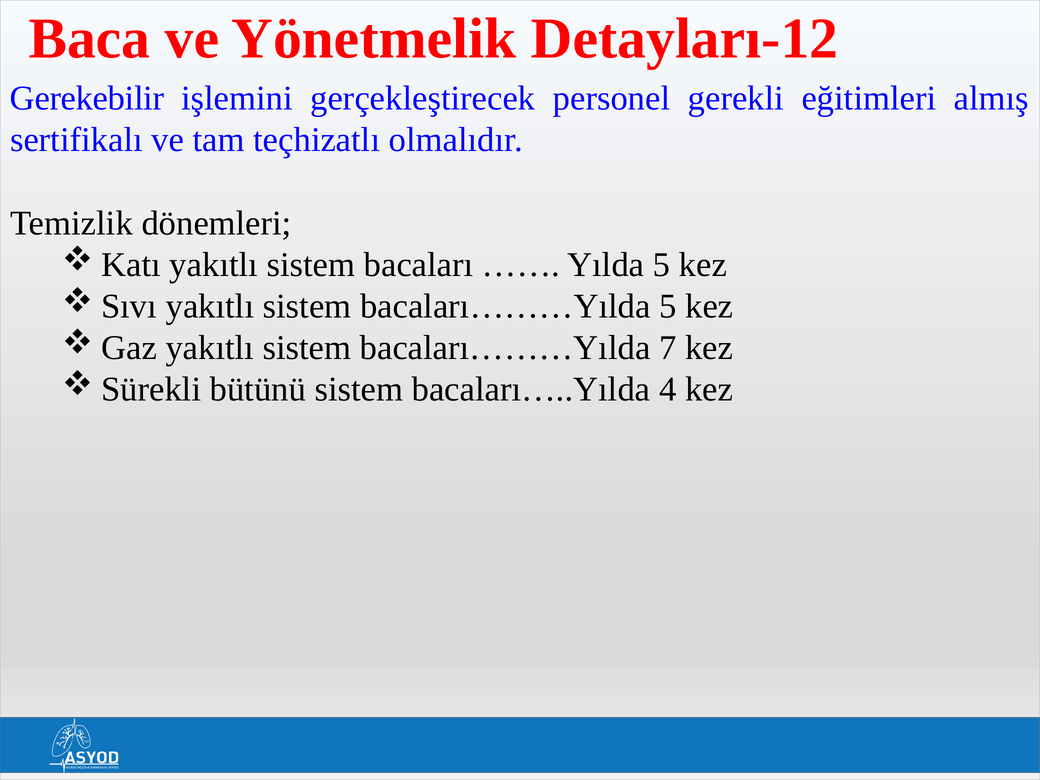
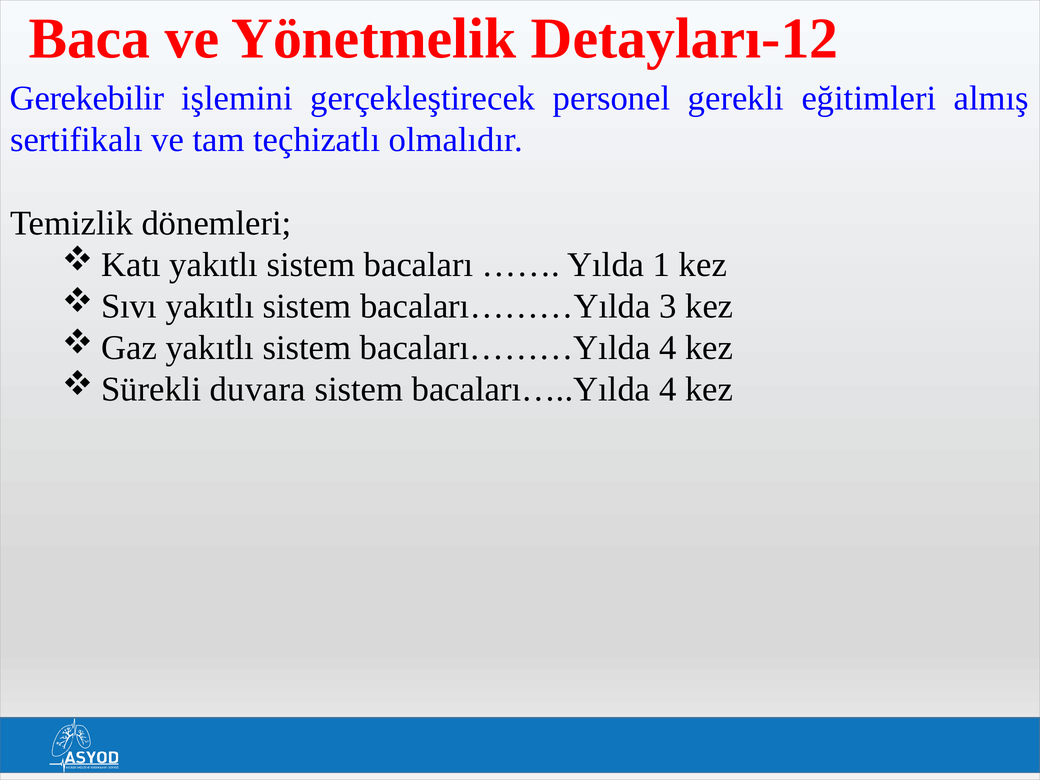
Yılda 5: 5 -> 1 (662, 265)
bacaları………Yılda 5: 5 -> 3 (668, 306)
bacaları………Yılda 7: 7 -> 4 (668, 348)
bütünü: bütünü -> duvara (258, 390)
